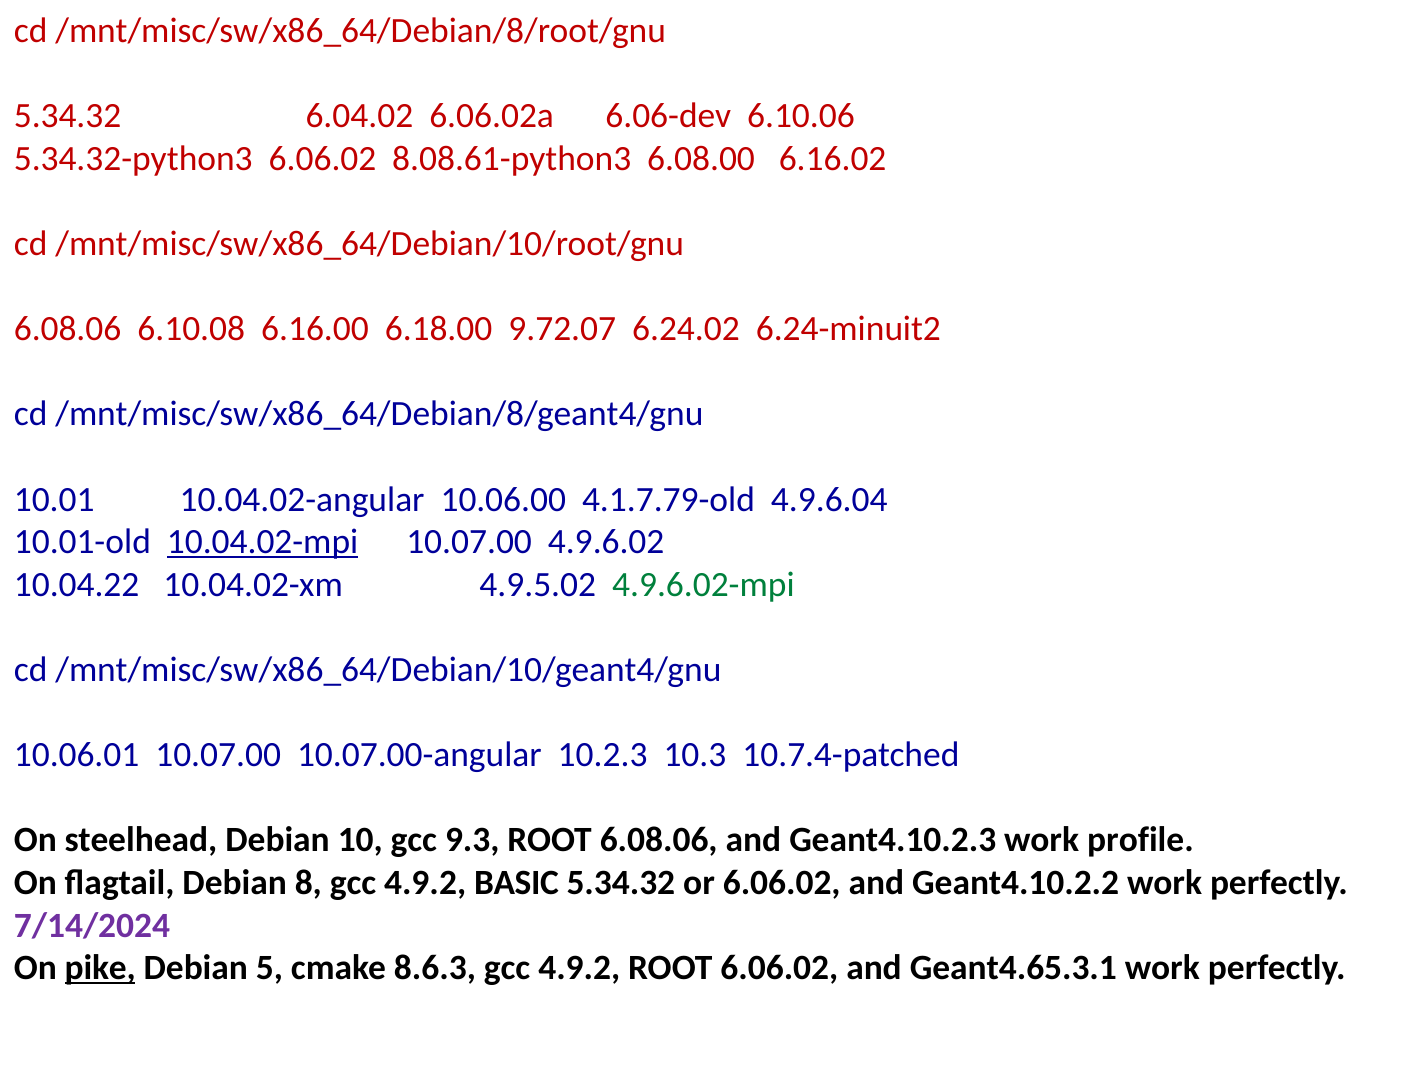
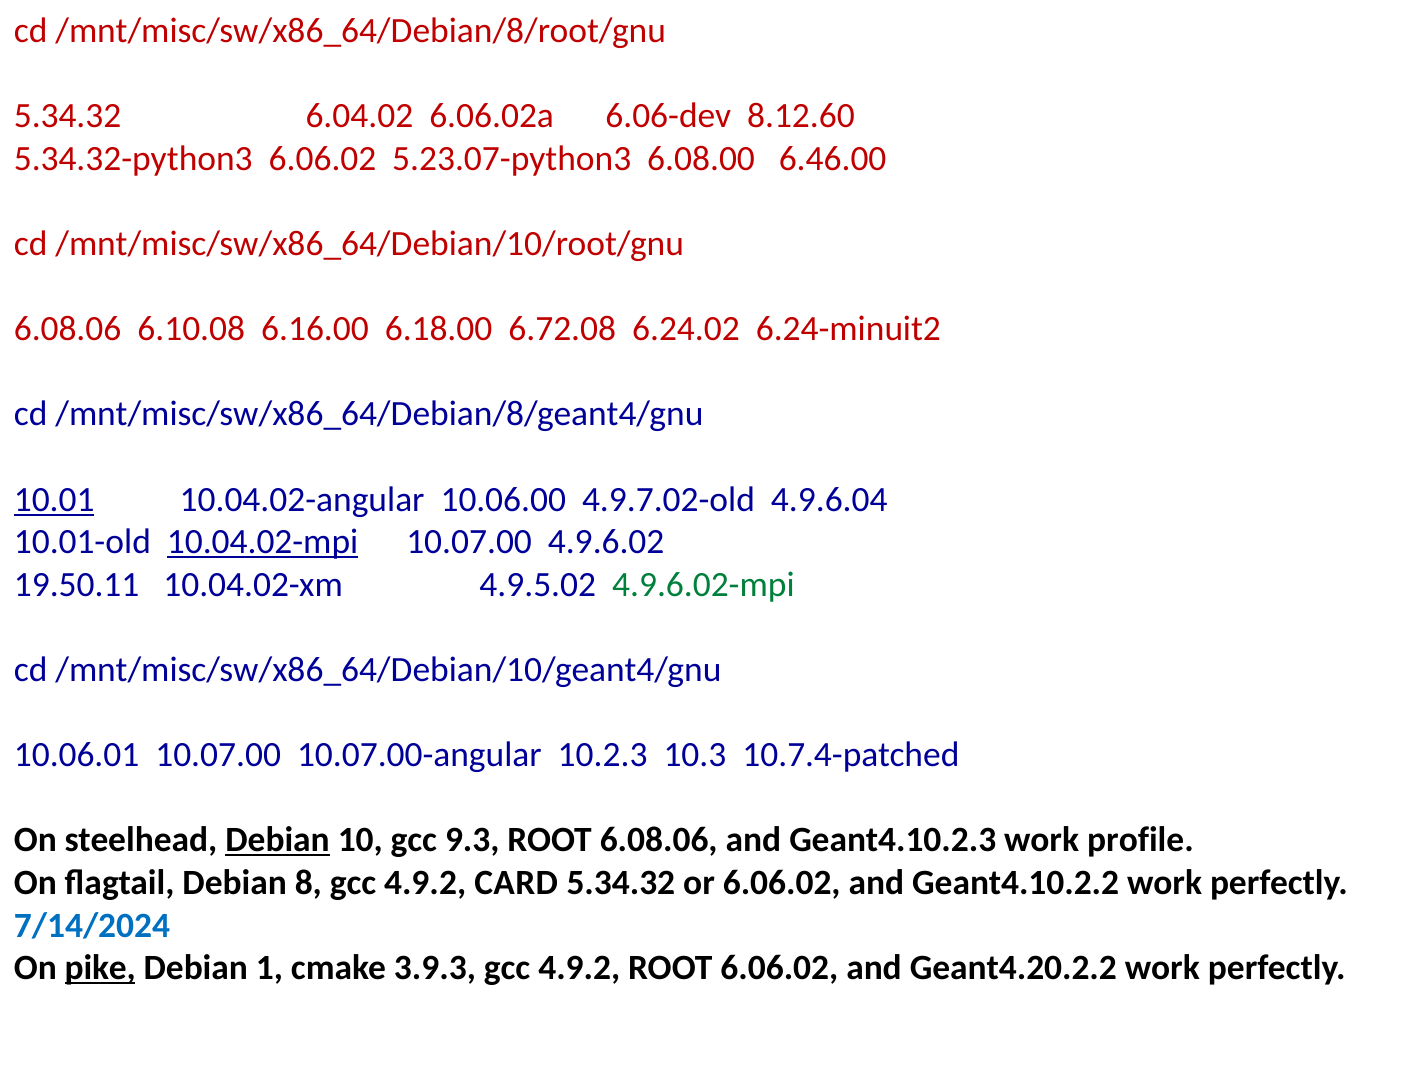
6.10.06: 6.10.06 -> 8.12.60 (801, 116)
8.08.61-python3: 8.08.61-python3 -> 5.23.07-python3 (512, 158)
6.16.02: 6.16.02 -> 6.46.00 (833, 158)
9.72.07: 9.72.07 -> 6.72.08 (562, 329)
10.01 underline: none -> present (54, 499)
4.1.7.79-old: 4.1.7.79-old -> 4.9.7.02-old (668, 499)
10.04.22: 10.04.22 -> 19.50.11 (77, 584)
Debian underline: none -> present (278, 840)
BASIC: BASIC -> CARD (516, 882)
7/14/2024 colour: purple -> blue (92, 925)
5: 5 -> 1 (270, 967)
8.6.3: 8.6.3 -> 3.9.3 (435, 967)
Geant4.65.3.1: Geant4.65.3.1 -> Geant4.20.2.2 (1013, 967)
